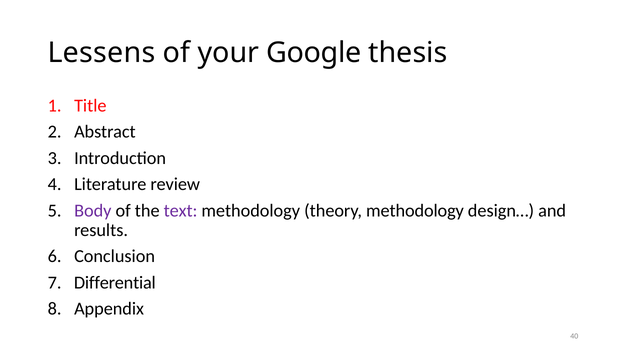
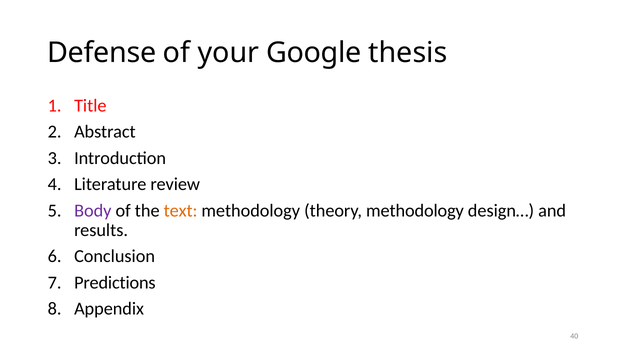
Lessens: Lessens -> Defense (102, 53)
text colour: purple -> orange (181, 211)
Differential: Differential -> Predictions (115, 283)
